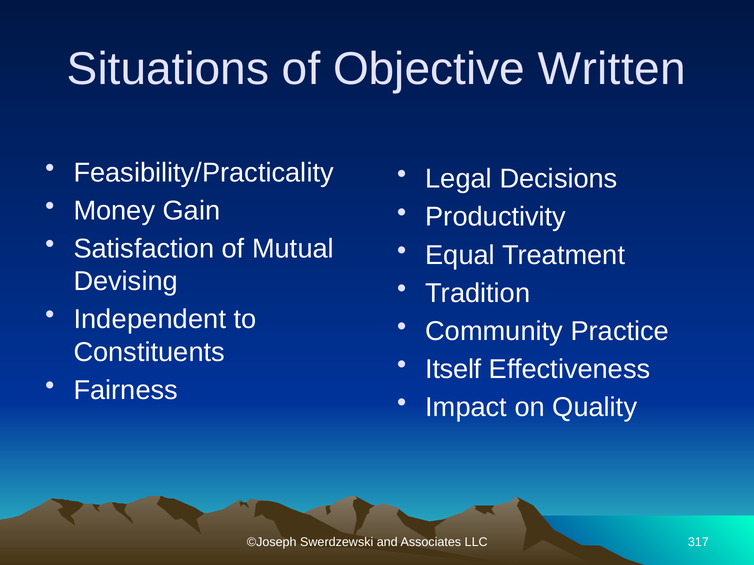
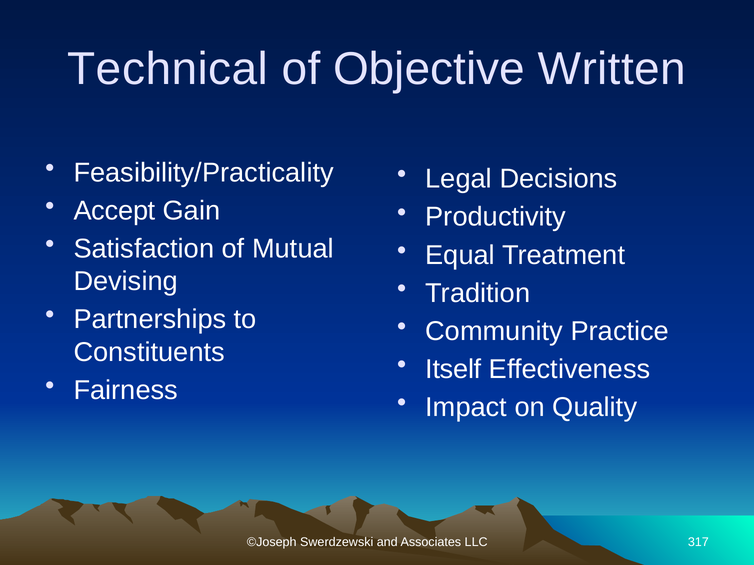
Situations: Situations -> Technical (168, 69)
Money: Money -> Accept (115, 211)
Independent: Independent -> Partnerships (150, 320)
